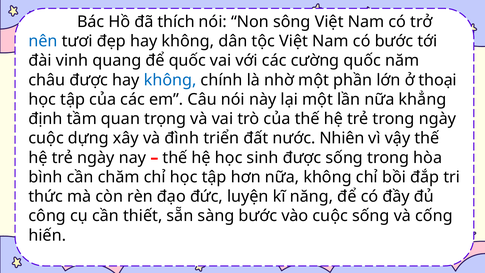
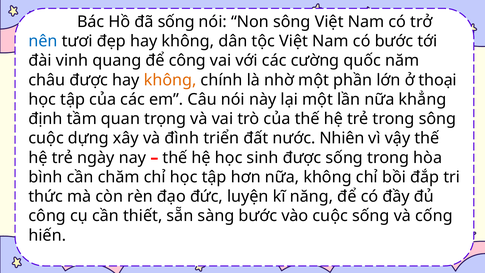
đã thích: thích -> sống (176, 22)
để quốc: quốc -> công (187, 61)
không colour: blue -> orange (170, 80)
trong ngày: ngày -> sông (438, 119)
